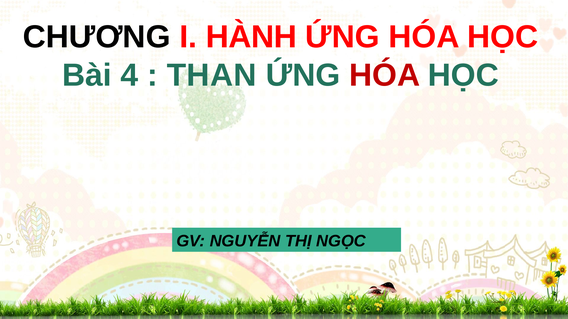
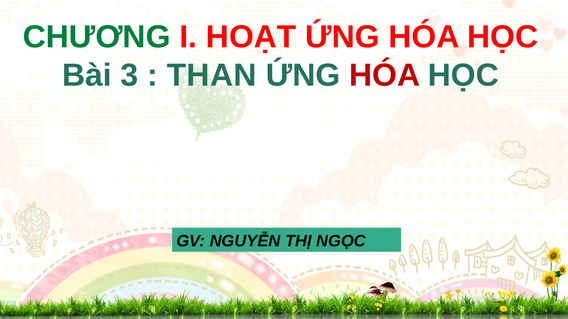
CHƯƠNG colour: black -> green (97, 37)
HÀNH: HÀNH -> HOẠT (251, 37)
4: 4 -> 3 (129, 75)
